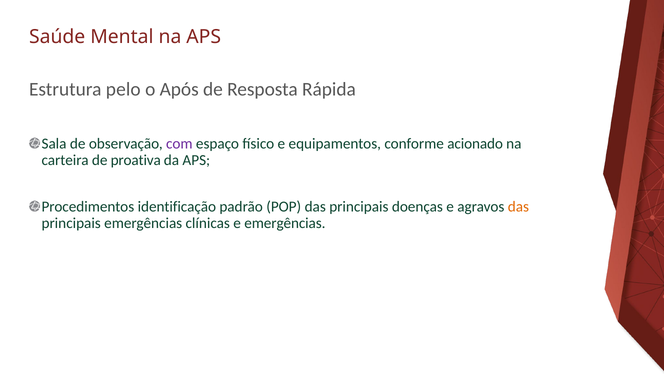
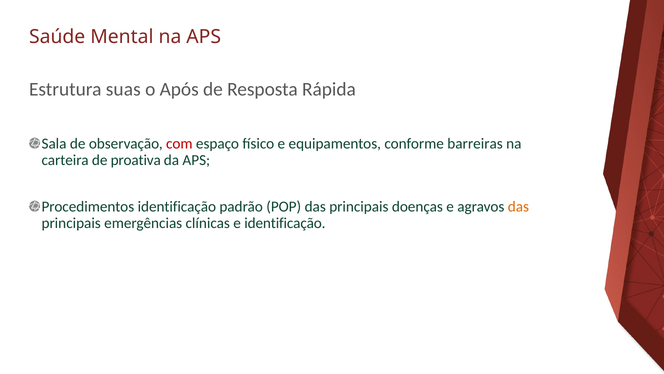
pelo: pelo -> suas (123, 89)
com colour: purple -> red (179, 144)
acionado: acionado -> barreiras (475, 144)
e emergências: emergências -> identificação (285, 223)
